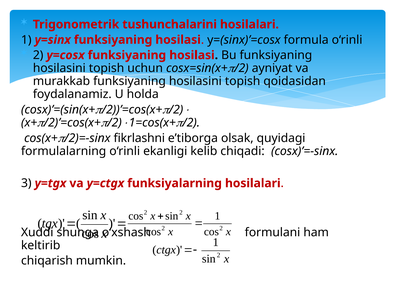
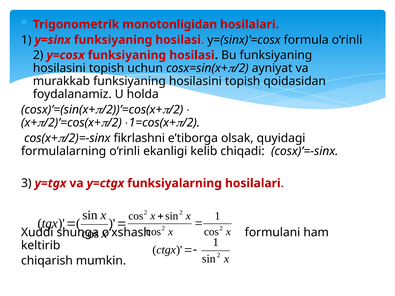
tushunchalarini: tushunchalarini -> monotonligidan (170, 24)
